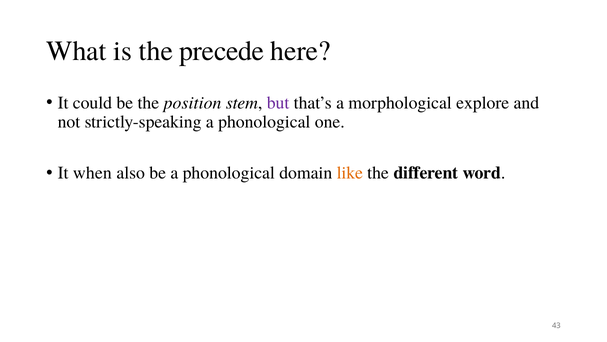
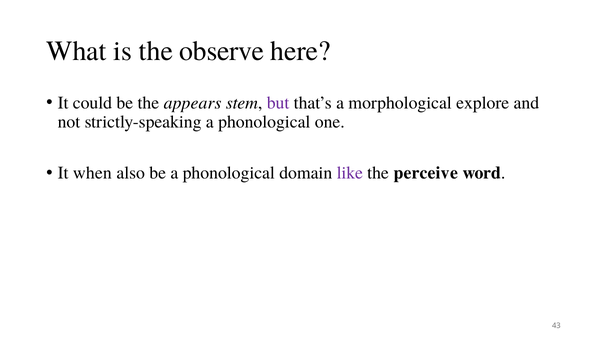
precede: precede -> observe (222, 51)
position: position -> appears (193, 103)
like colour: orange -> purple (350, 173)
different: different -> perceive (426, 173)
